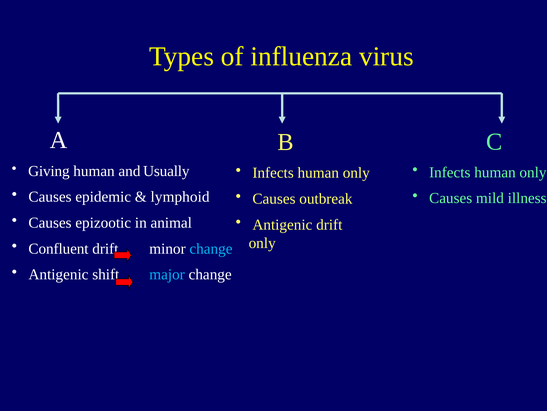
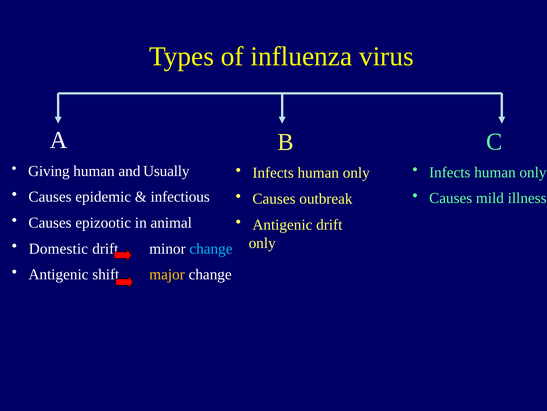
lymphoid: lymphoid -> infectious (180, 197)
Confluent: Confluent -> Domestic (58, 248)
major colour: light blue -> yellow (167, 274)
